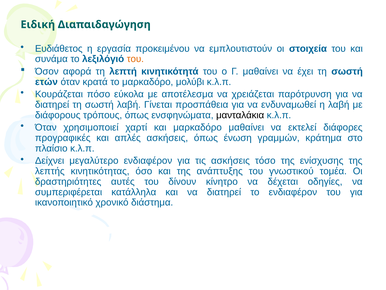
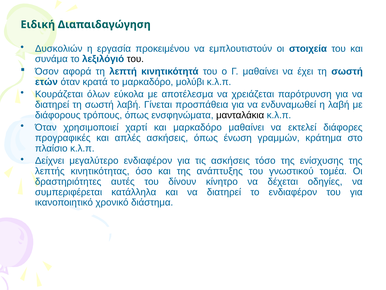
Ευδιάθετος: Ευδιάθετος -> Δυσκολιών (59, 48)
του colour: orange -> black (135, 59)
πόσο: πόσο -> όλων (98, 94)
